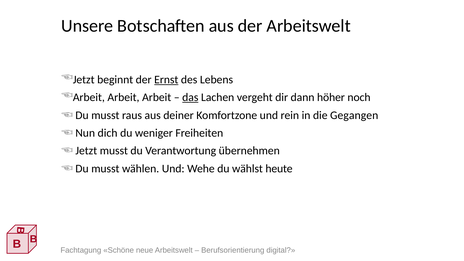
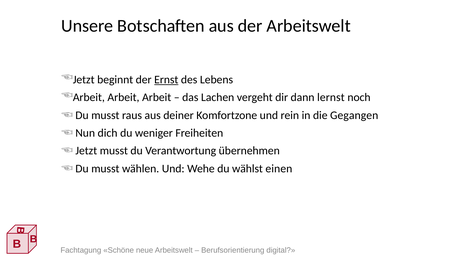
das underline: present -> none (190, 97)
höher: höher -> lernst (331, 97)
heute: heute -> einen (279, 169)
